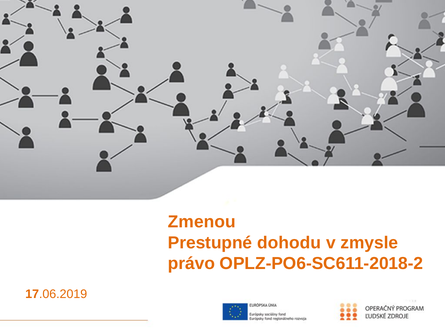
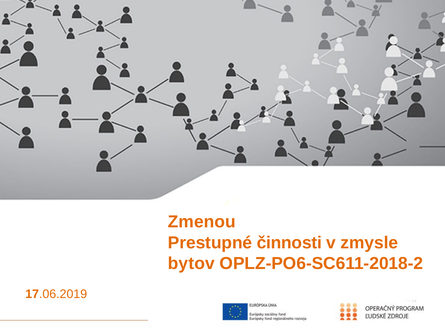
dohodu: dohodu -> činnosti (289, 243)
právo: právo -> bytov (191, 263)
